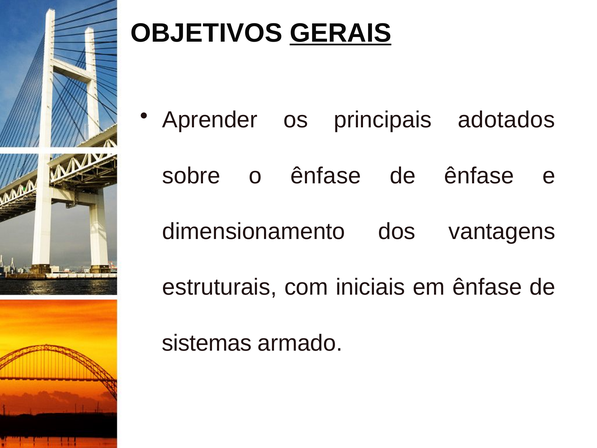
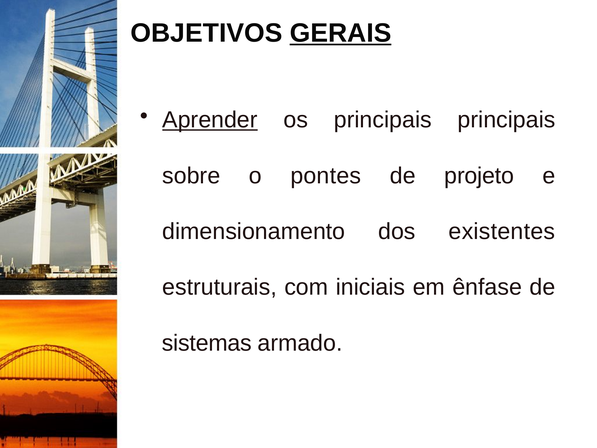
Aprender underline: none -> present (210, 120)
principais adotados: adotados -> principais (507, 120)
o ênfase: ênfase -> pontes (326, 176)
de ênfase: ênfase -> projeto (479, 176)
vantagens: vantagens -> existentes (502, 231)
